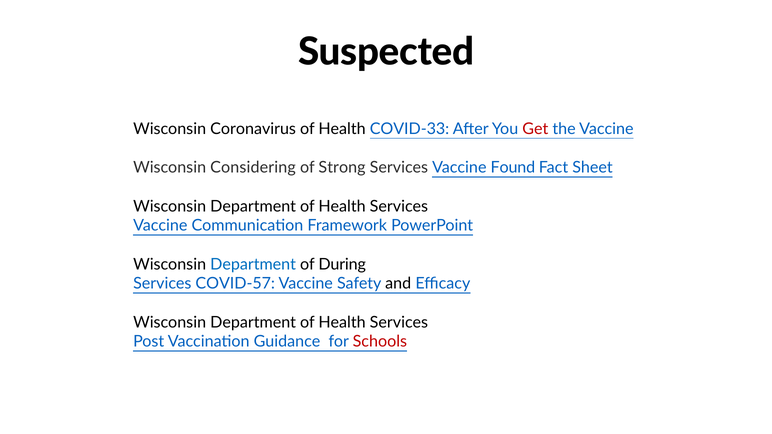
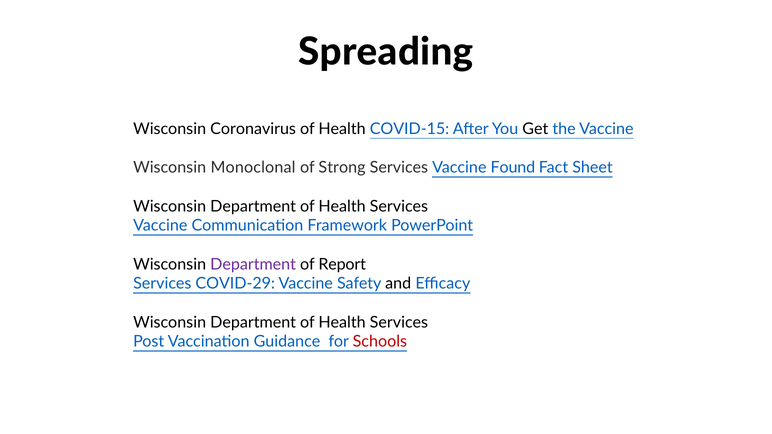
Suspected: Suspected -> Spreading (386, 52)
COVID-33: COVID-33 -> COVID-15 (410, 129)
Get colour: red -> black (535, 129)
Considering: Considering -> Monoclonal (253, 168)
Department colour: blue -> purple (253, 264)
During: During -> Report (342, 264)
COVID-57: COVID-57 -> COVID-29 (235, 284)
